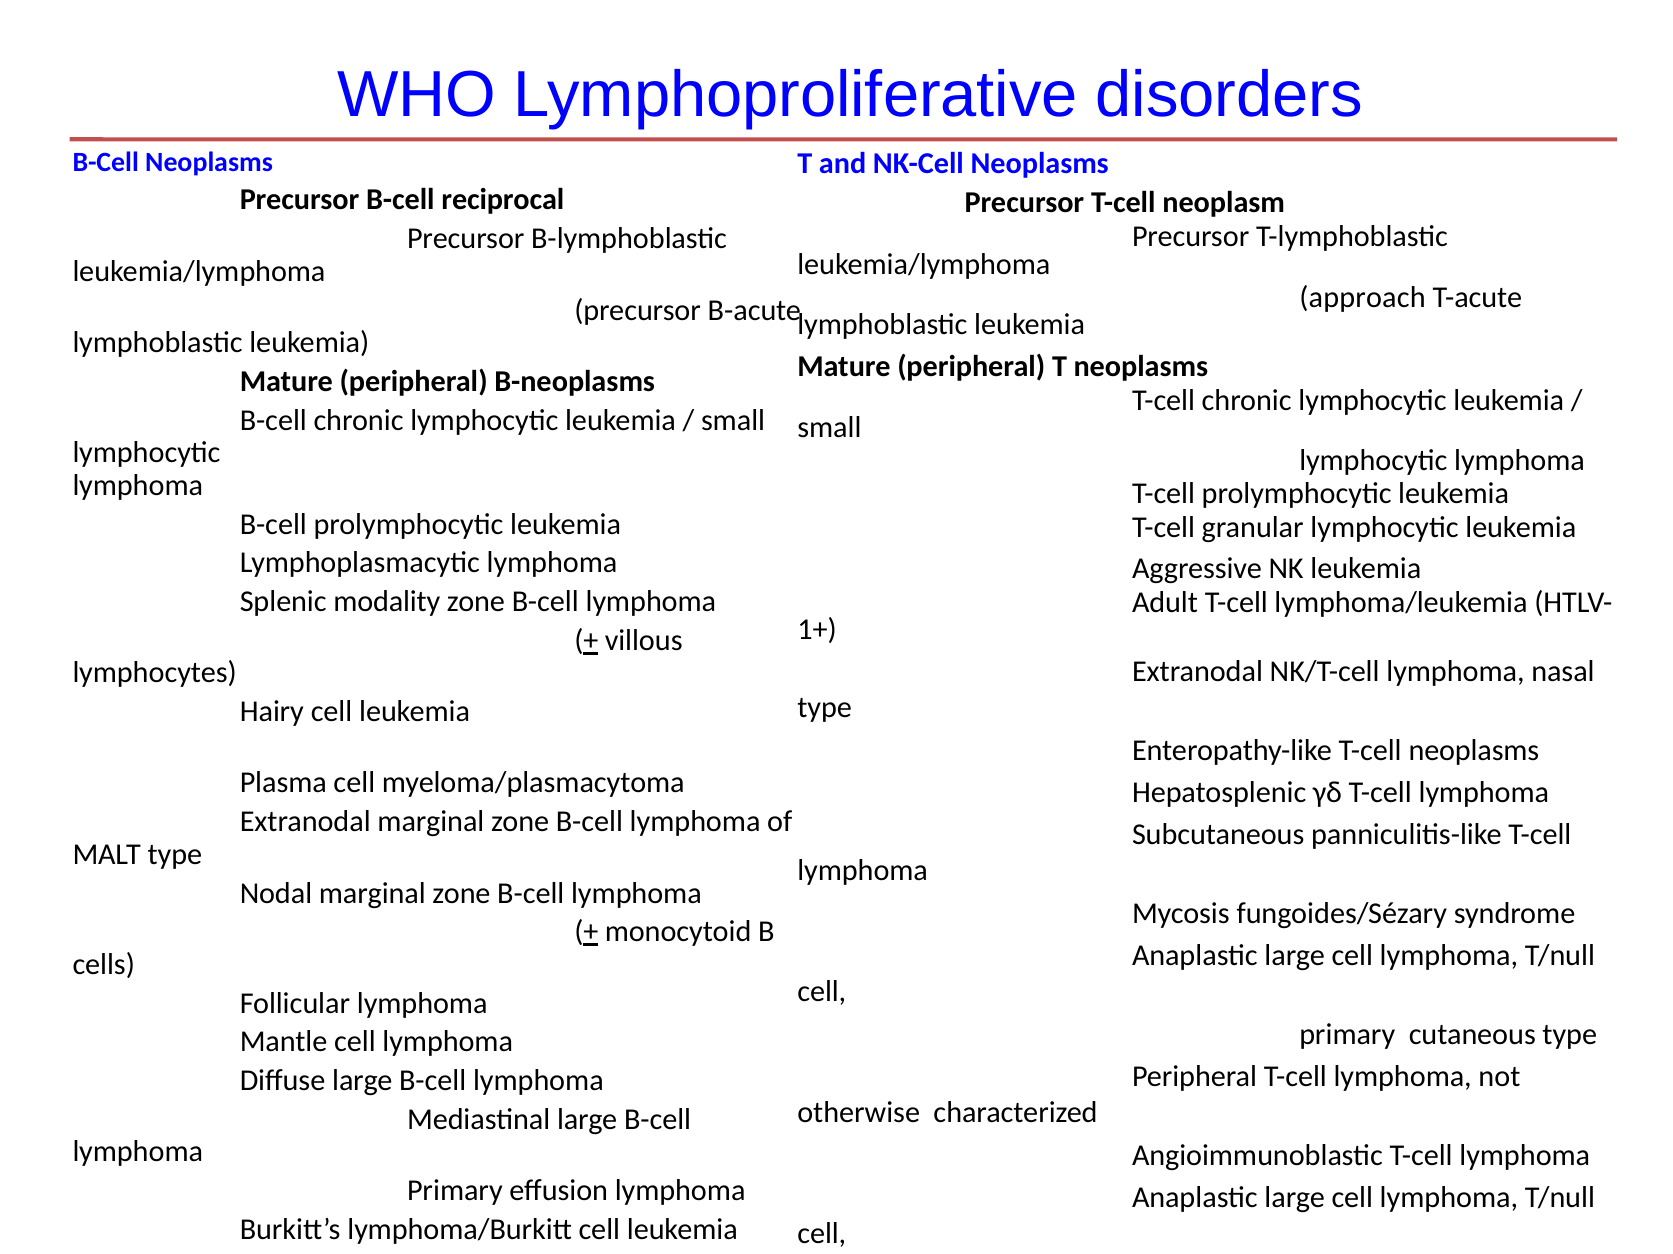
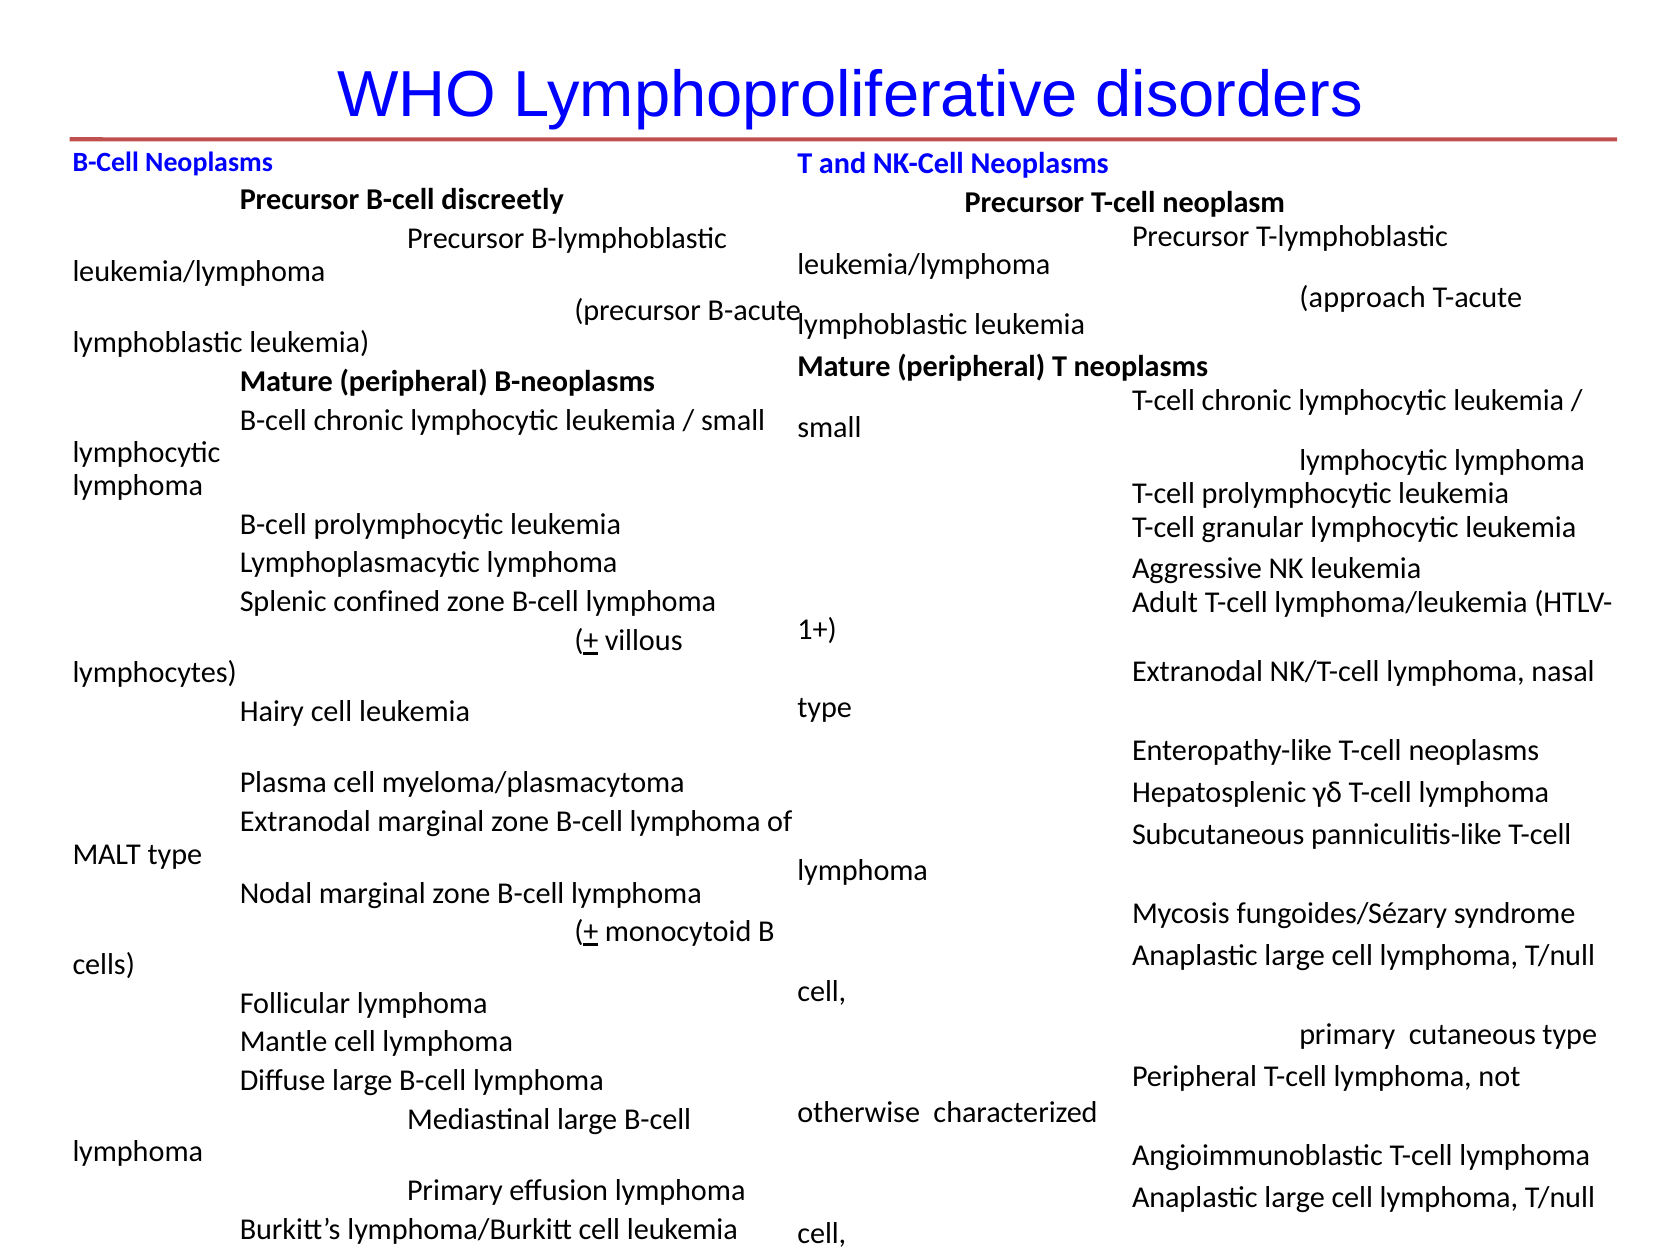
reciprocal: reciprocal -> discreetly (503, 200)
modality: modality -> confined (387, 602)
